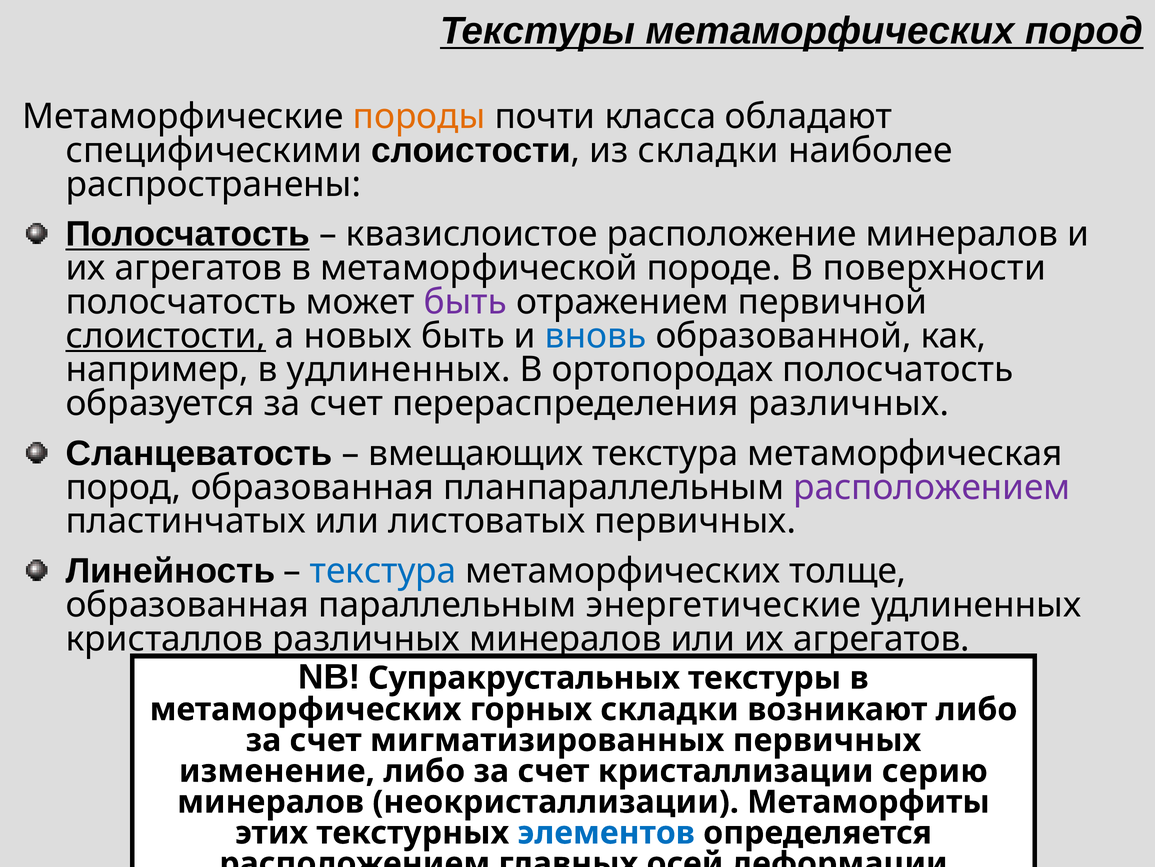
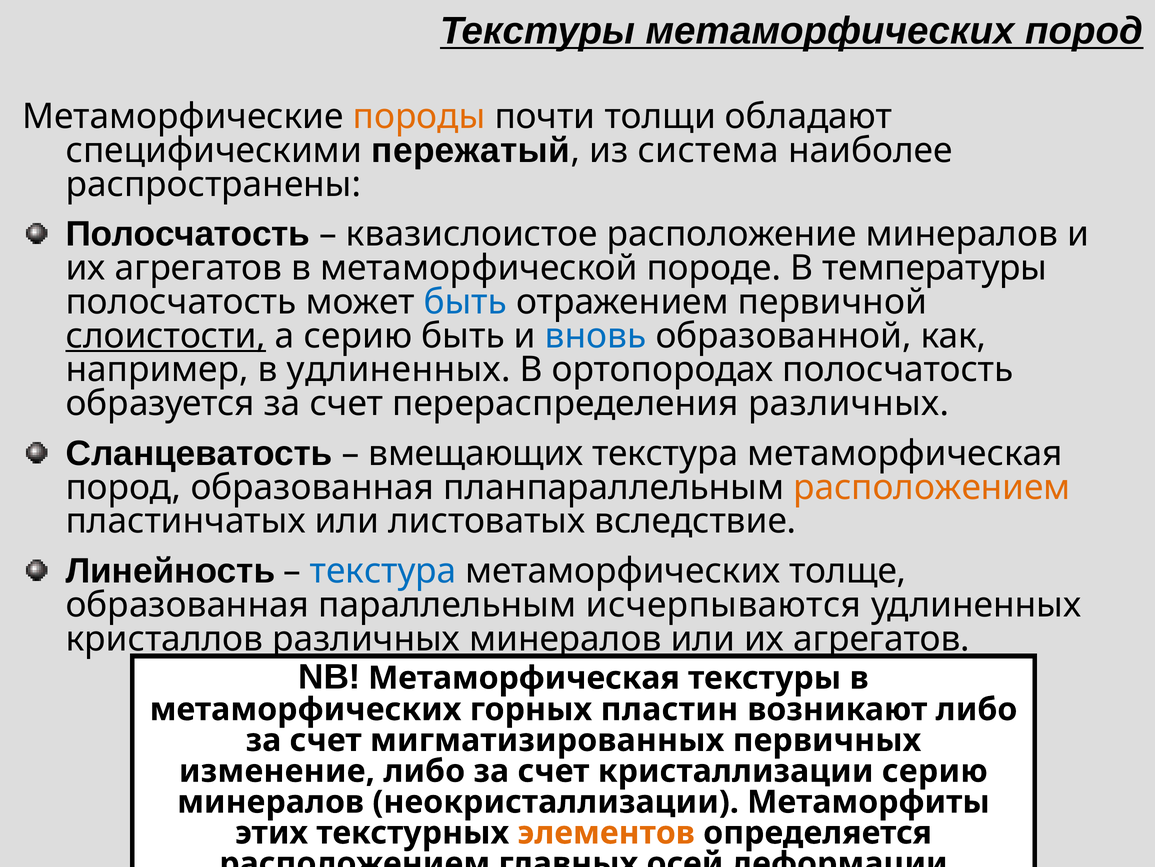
класса: класса -> толщи (660, 116)
специфическими слоистости: слоистости -> пережатый (471, 150)
из складки: складки -> система (708, 150)
Полосчатость underline: present -> none (188, 234)
поверхности: поверхности -> температуры (935, 268)
быть colour: purple -> blue (465, 302)
а новых: новых -> серию (358, 336)
расположением colour: purple -> orange (932, 487)
листоватых первичных: первичных -> вследствие (695, 521)
энергетические: энергетические -> исчерпываются (724, 605)
NB Супракрустальных: Супракрустальных -> Метаморфическая (524, 677)
горных складки: складки -> пластин (669, 709)
элементов colour: blue -> orange (606, 832)
